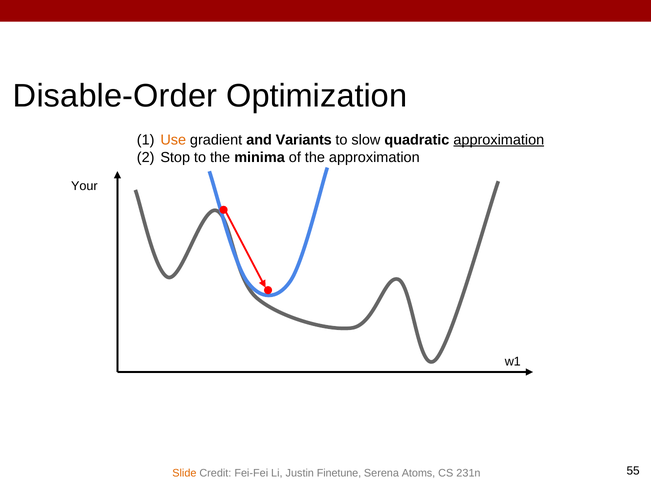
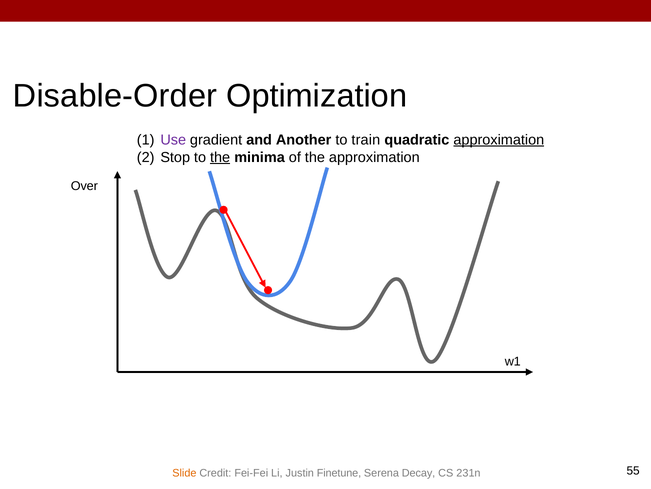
Use colour: orange -> purple (173, 140)
Variants: Variants -> Another (304, 140)
slow: slow -> train (366, 140)
the underline: none -> present (220, 157)
Your: Your -> Over (84, 186)
Atoms: Atoms -> Decay (419, 472)
